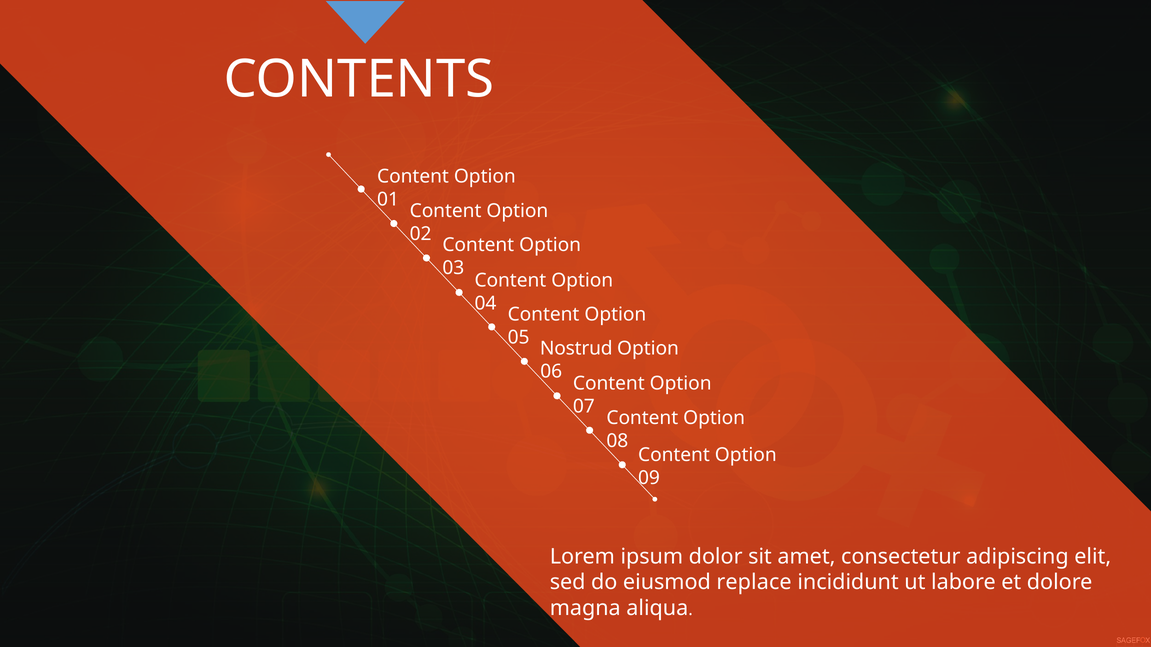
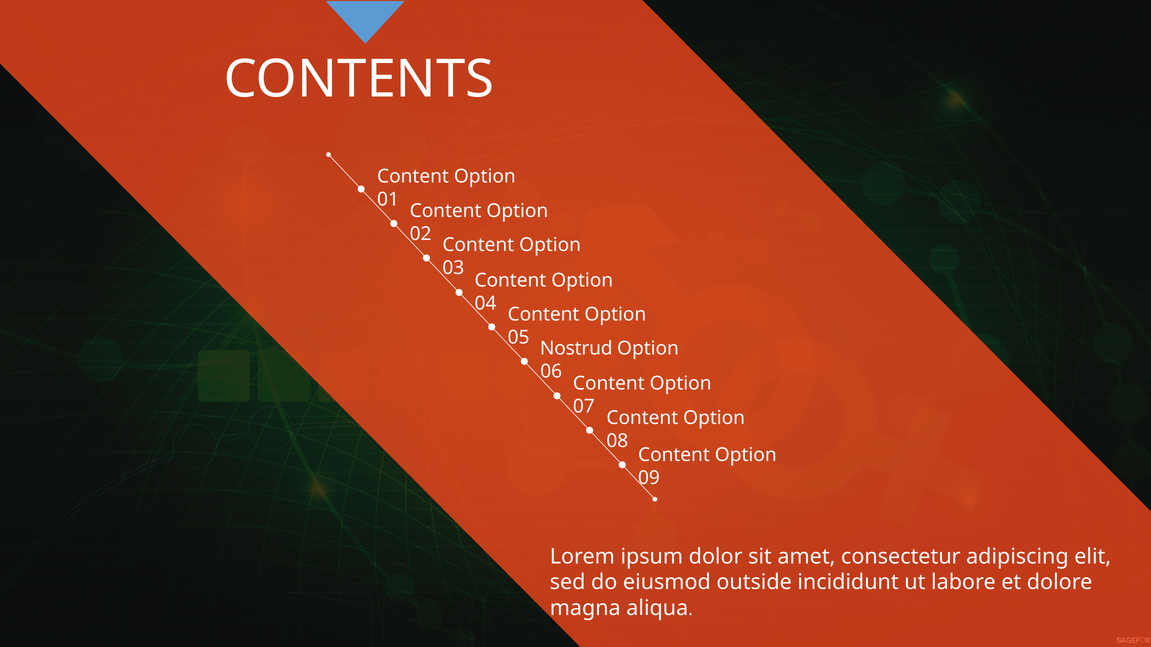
replace: replace -> outside (754, 583)
